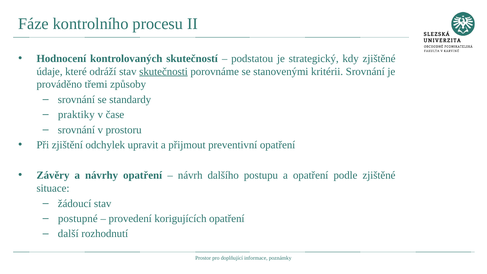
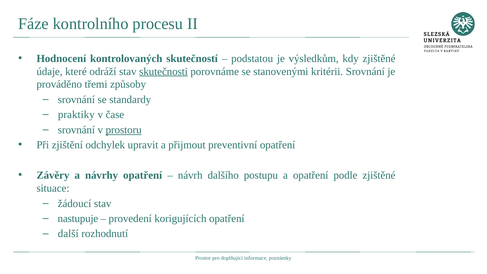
strategický: strategický -> výsledkům (314, 58)
prostoru underline: none -> present (124, 130)
postupné: postupné -> nastupuje (78, 219)
